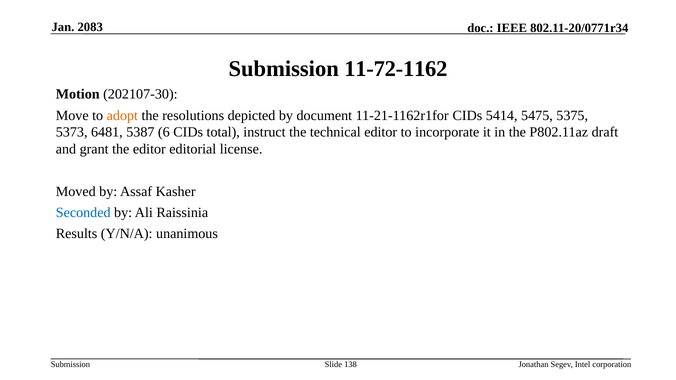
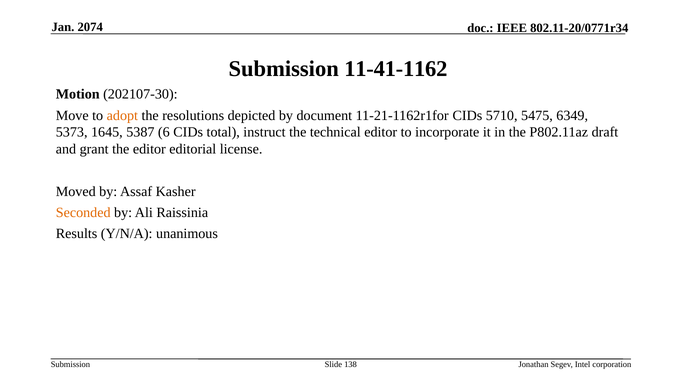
2083: 2083 -> 2074 (90, 27)
11-72-1162: 11-72-1162 -> 11-41-1162 (396, 69)
5414: 5414 -> 5710 (502, 115)
5375: 5375 -> 6349 (572, 115)
6481: 6481 -> 1645 (107, 132)
Seconded colour: blue -> orange (83, 213)
